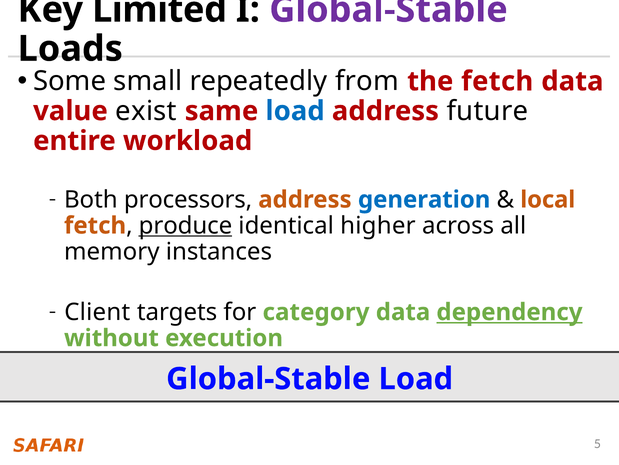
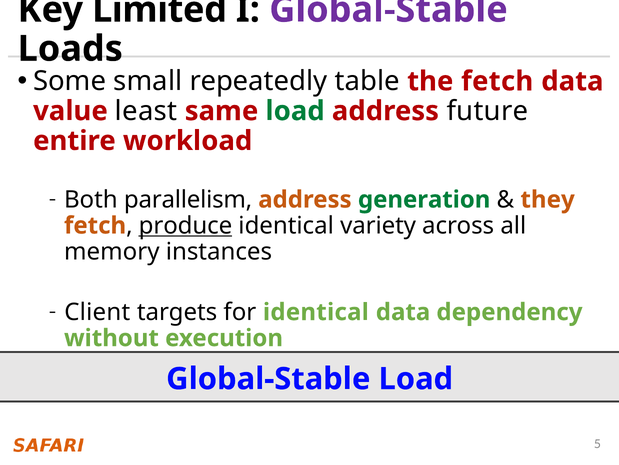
from: from -> table (367, 81)
exist: exist -> least (146, 111)
load colour: blue -> green (295, 111)
processors: processors -> parallelism (188, 199)
generation colour: blue -> green (424, 199)
local: local -> they (548, 199)
higher: higher -> variety (378, 225)
for category: category -> identical (316, 312)
dependency underline: present -> none (509, 312)
